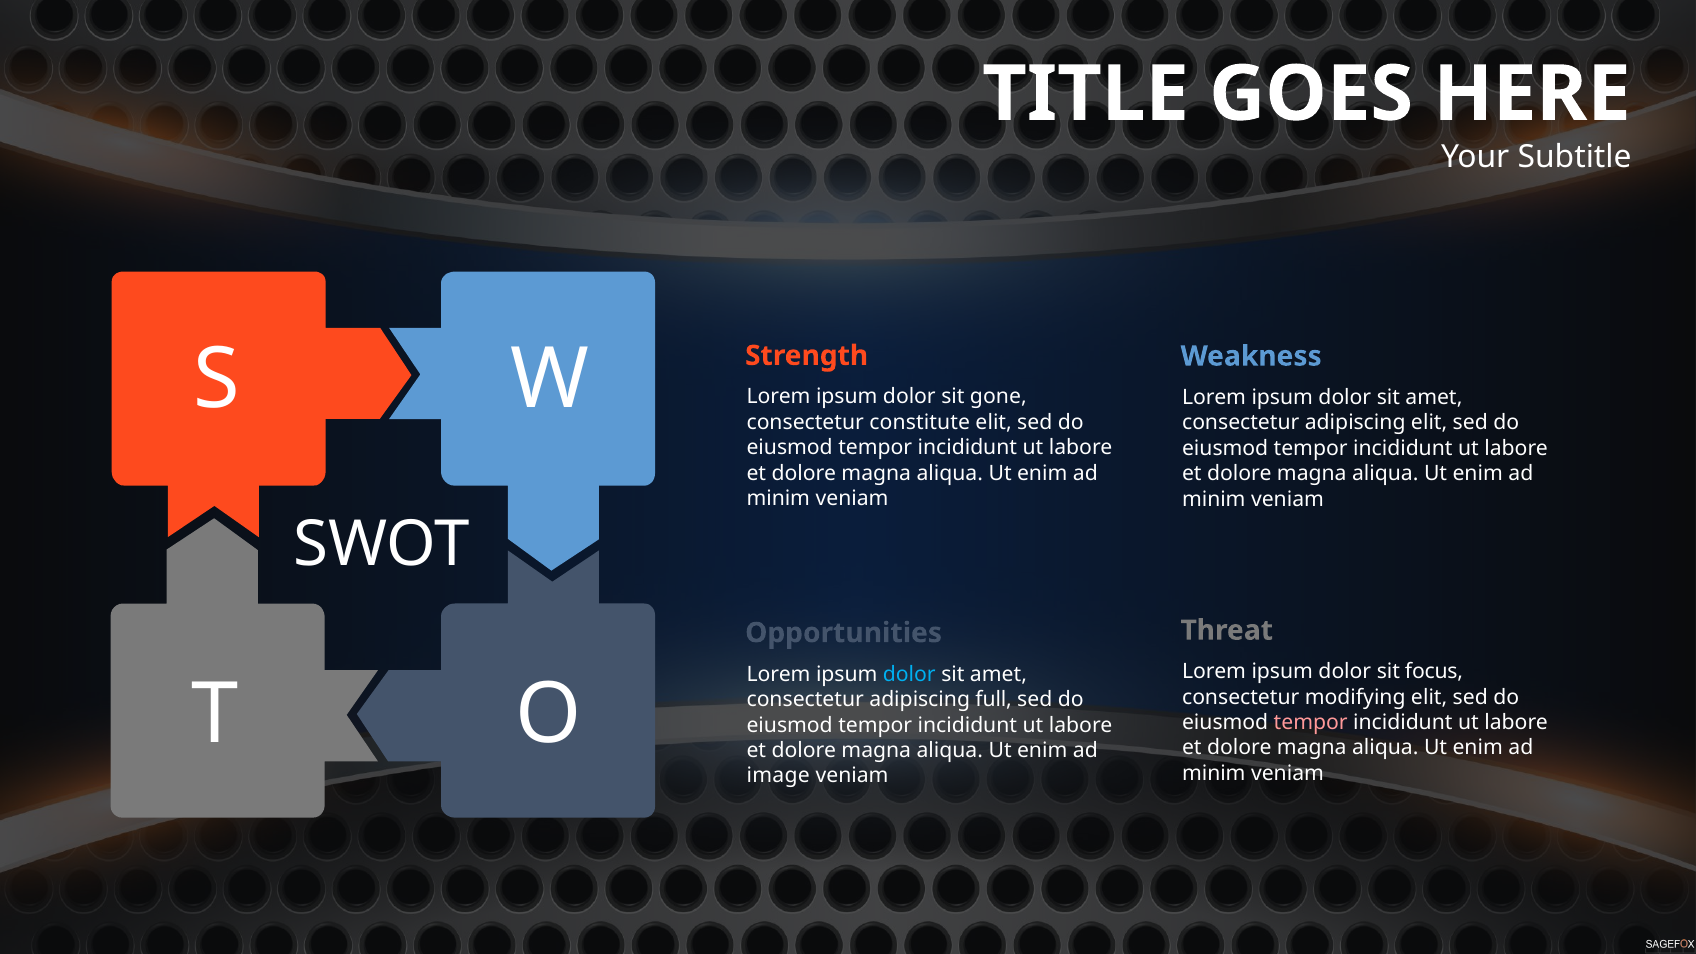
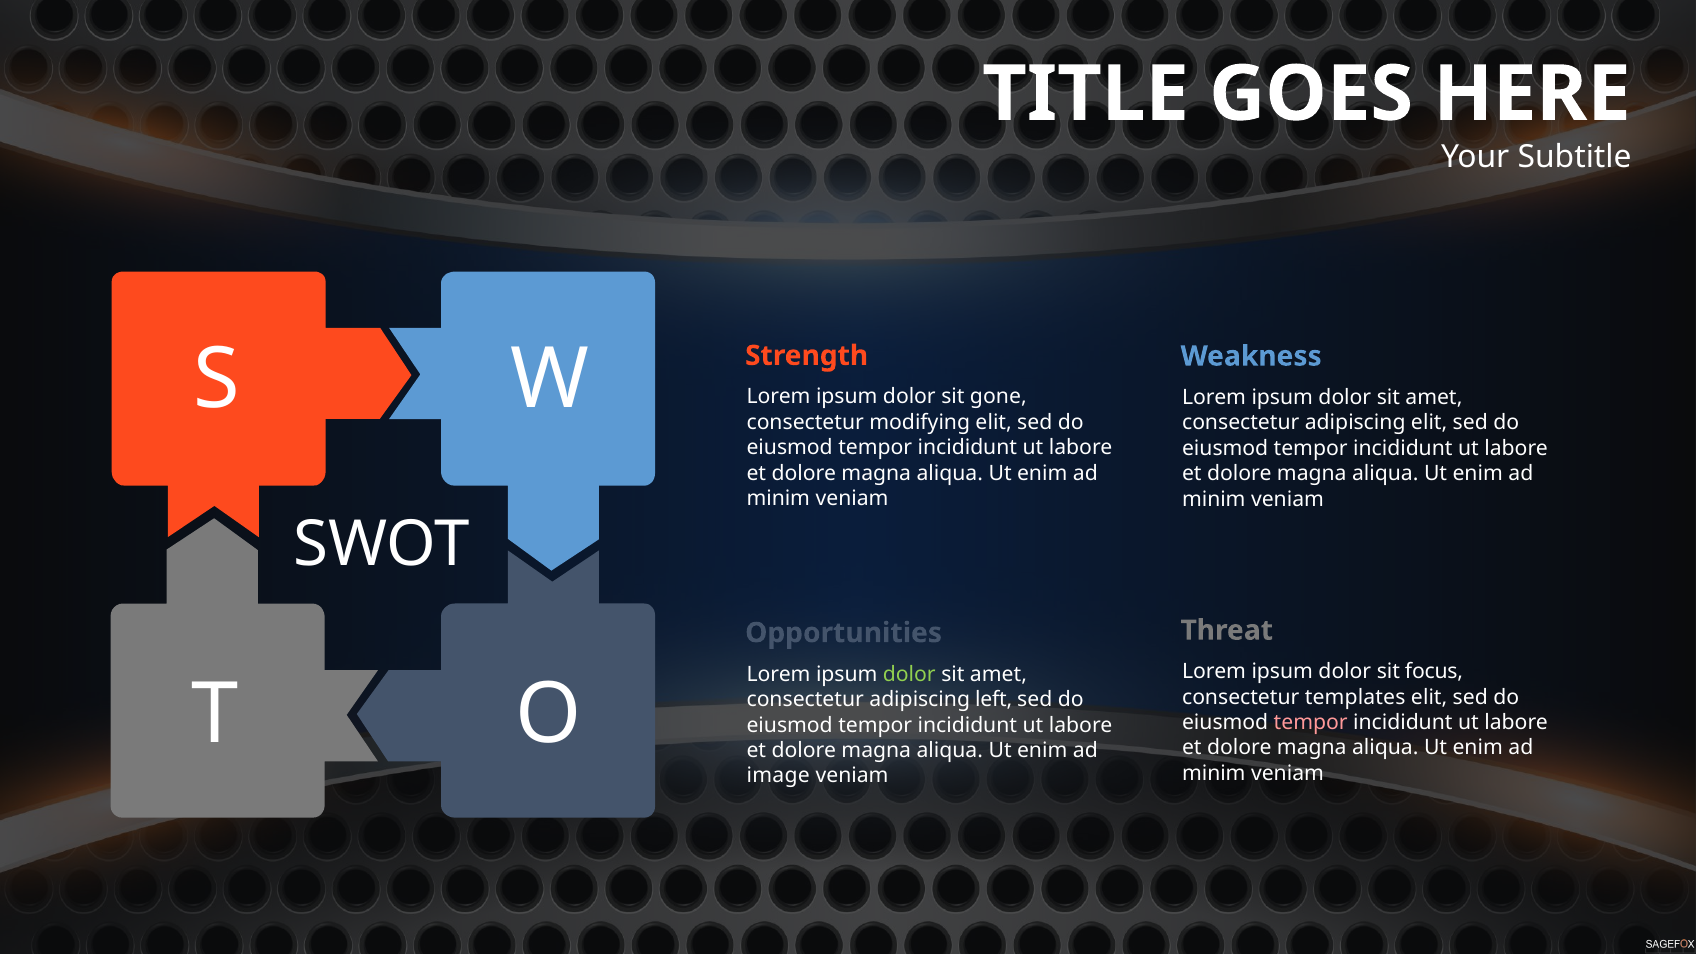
constitute: constitute -> modifying (920, 422)
dolor colour: light blue -> light green (909, 674)
modifying: modifying -> templates (1355, 697)
full: full -> left (994, 700)
